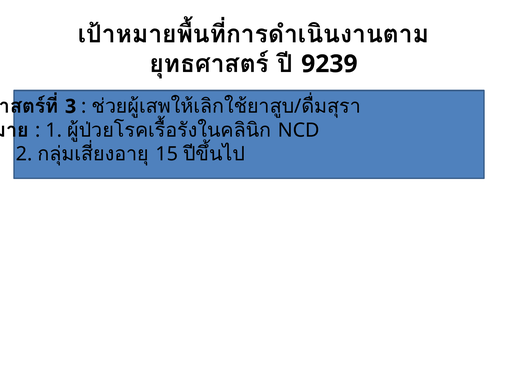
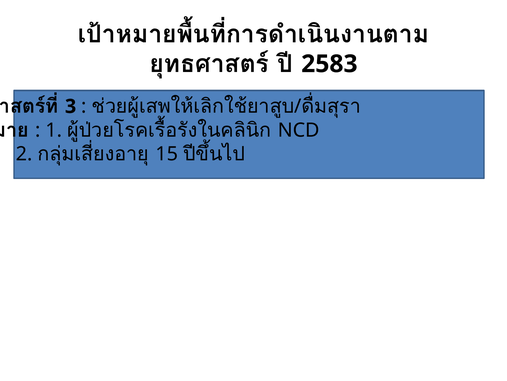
9239: 9239 -> 2583 (329, 64)
